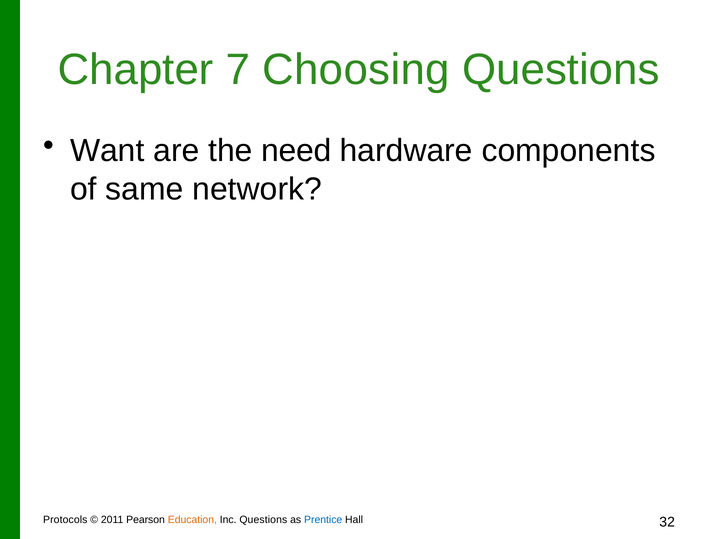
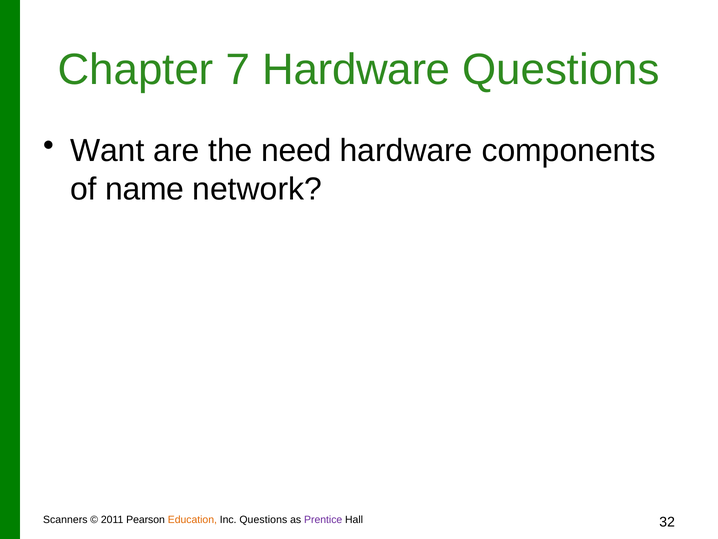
7 Choosing: Choosing -> Hardware (356, 70)
same: same -> name (145, 189)
Protocols: Protocols -> Scanners (65, 519)
Prentice colour: blue -> purple (323, 519)
